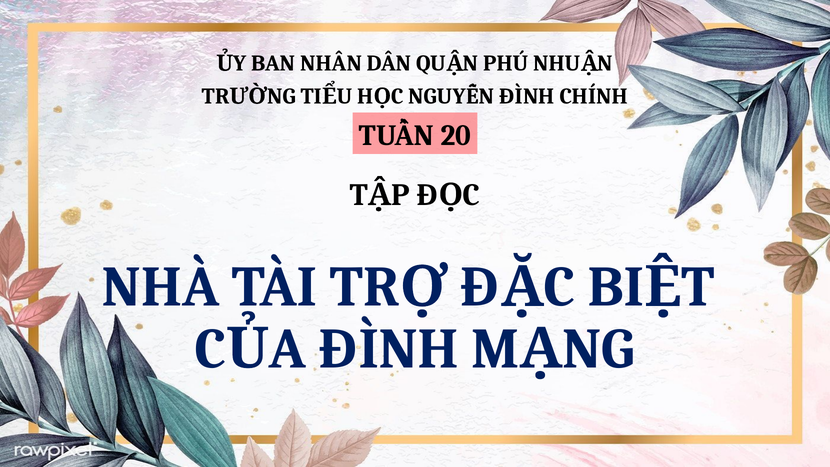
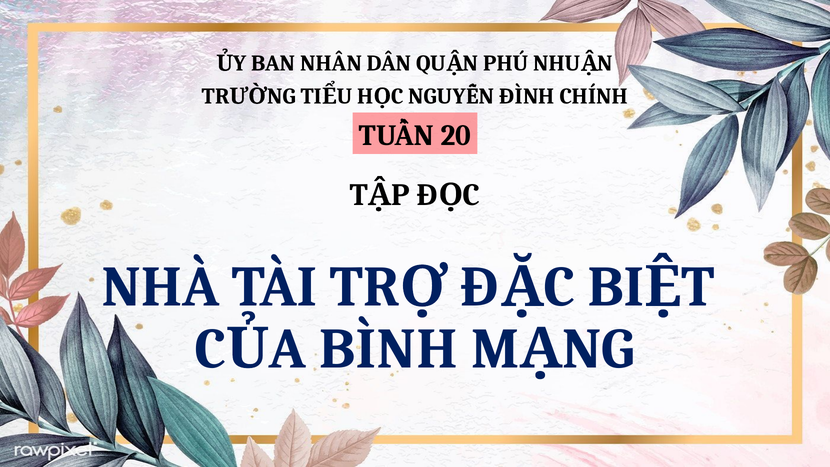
ĐÌNH: ĐÌNH -> BÌNH (388, 349)
